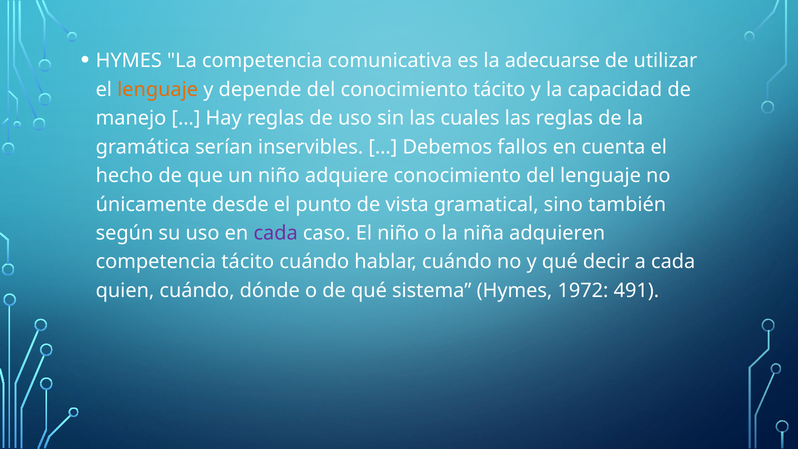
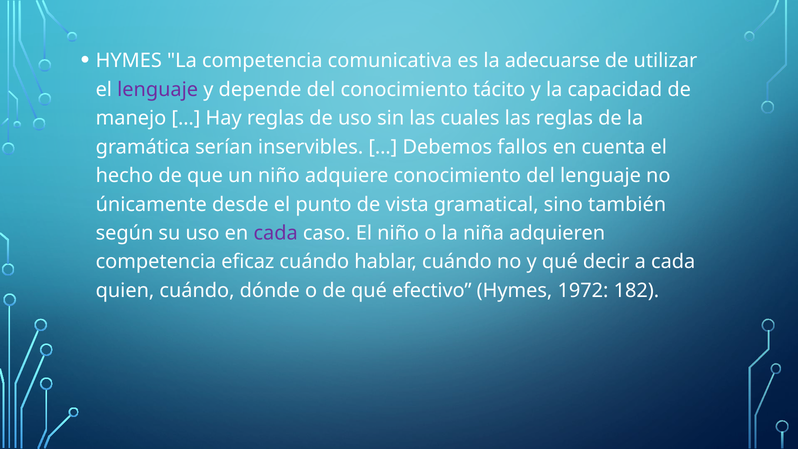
lenguaje colour: orange -> purple (158, 89)
competencia tácito: tácito -> eficaz (248, 262)
sistema: sistema -> efectivo (432, 291)
491: 491 -> 182 (636, 291)
